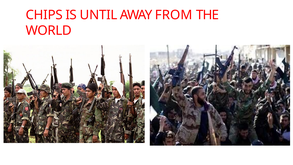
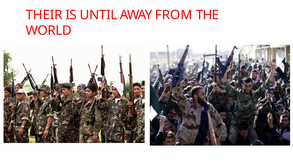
CHIPS: CHIPS -> THEIR (44, 15)
